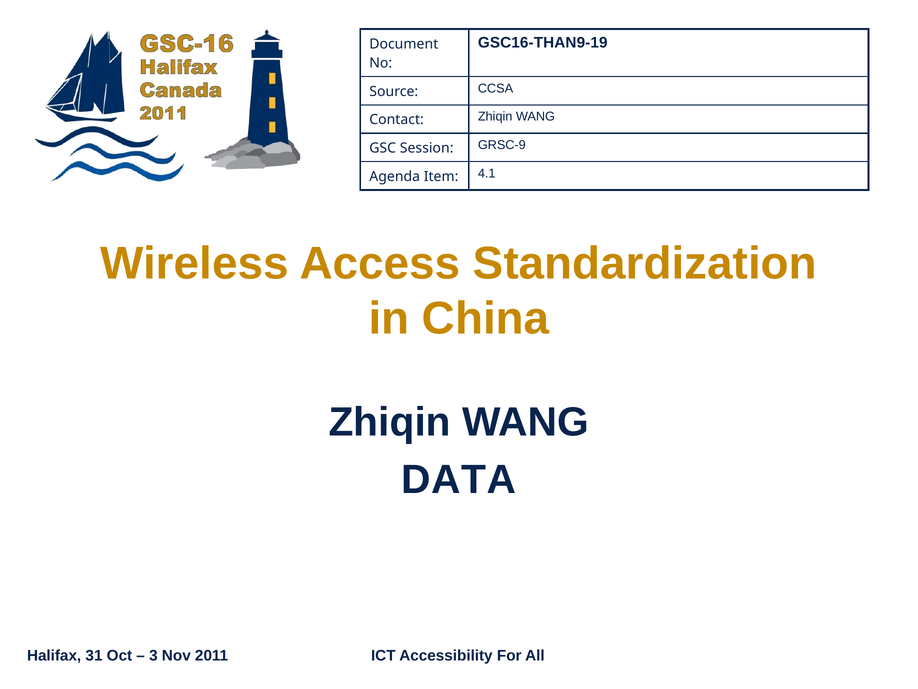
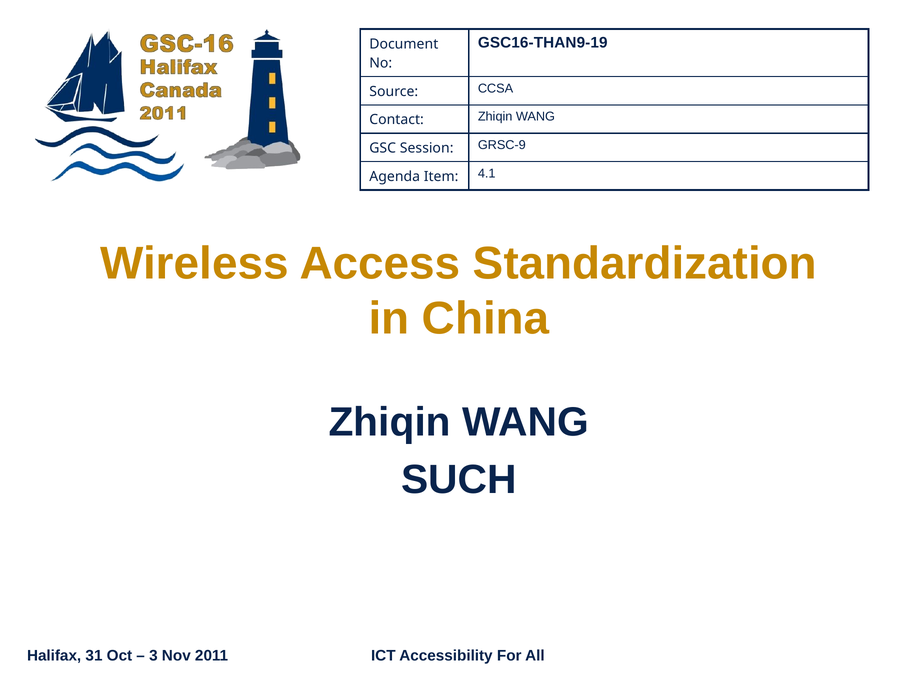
DATA: DATA -> SUCH (459, 479)
